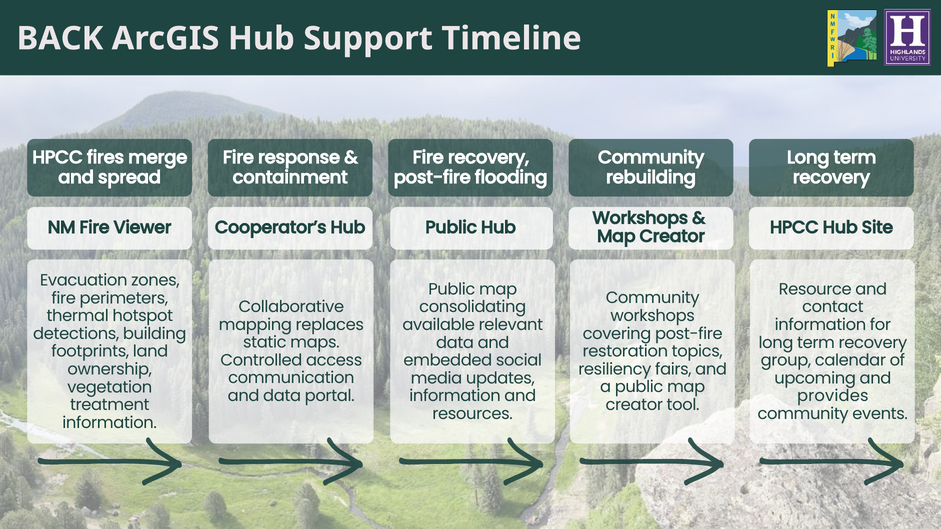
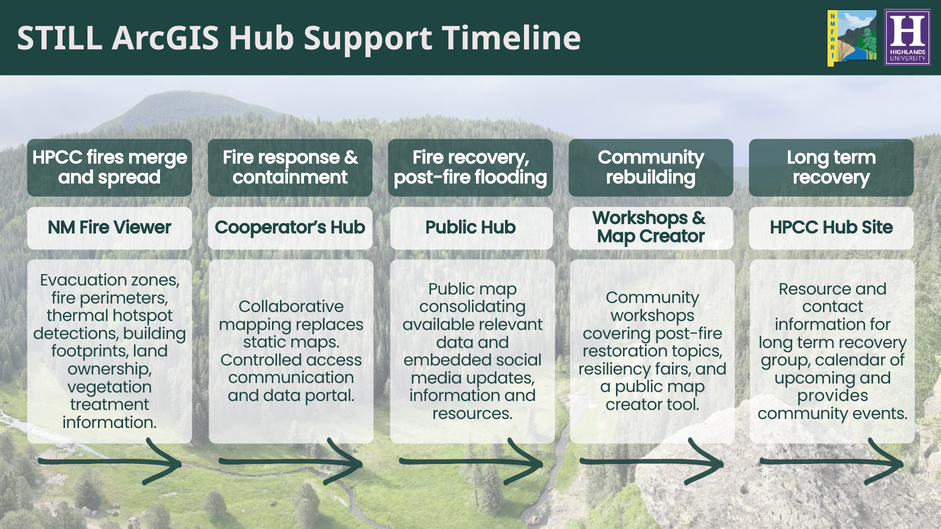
BACK: BACK -> STILL (60, 39)
